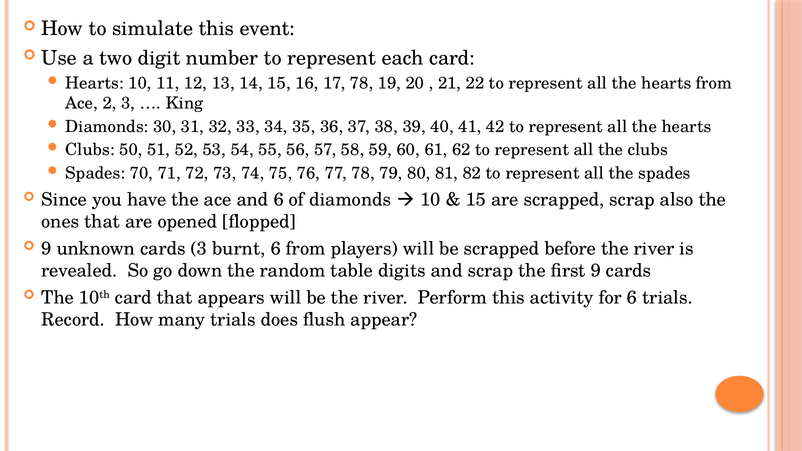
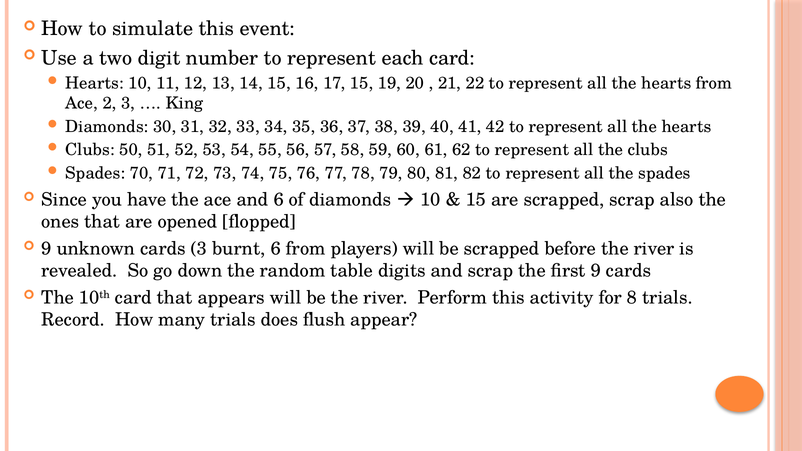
17 78: 78 -> 15 (362, 83)
for 6: 6 -> 8 (632, 298)
